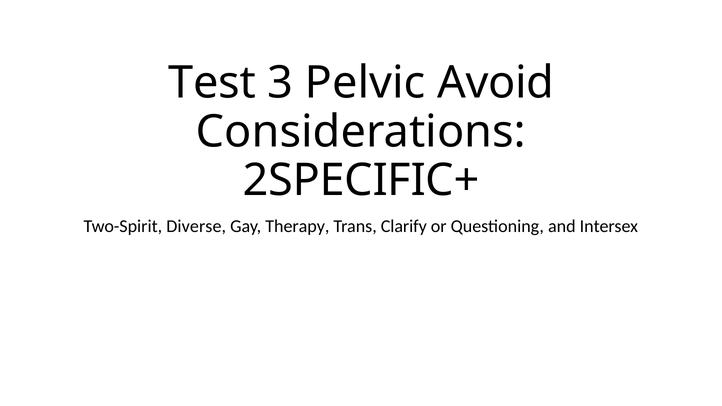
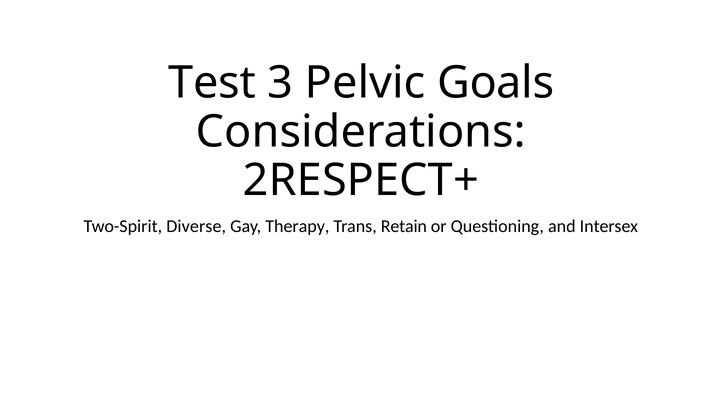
Avoid: Avoid -> Goals (496, 83)
2SPECIFIC+: 2SPECIFIC+ -> 2RESPECT+ (361, 180)
Clarify: Clarify -> Retain (404, 226)
